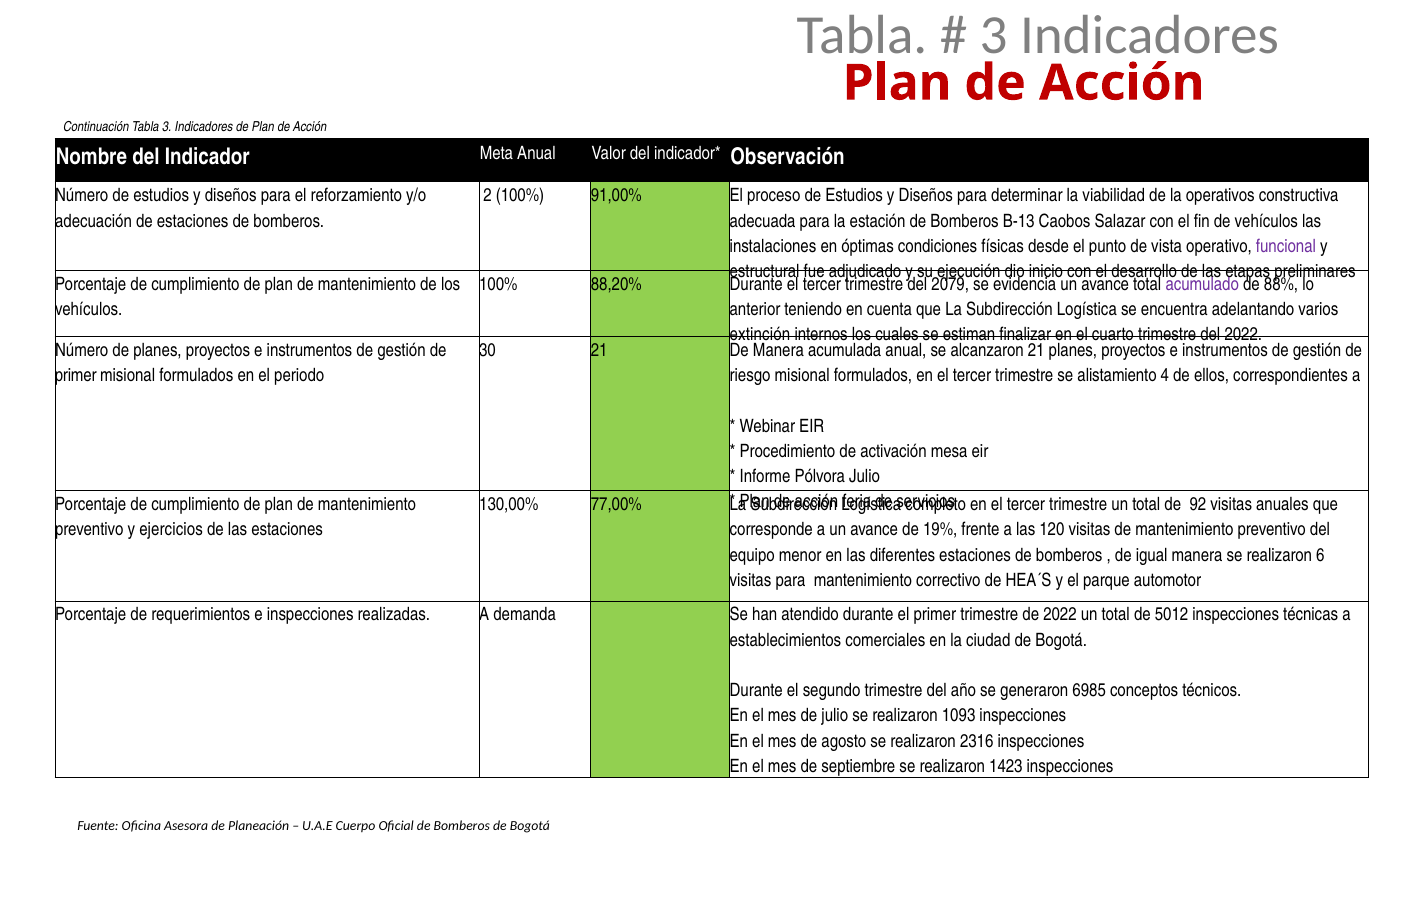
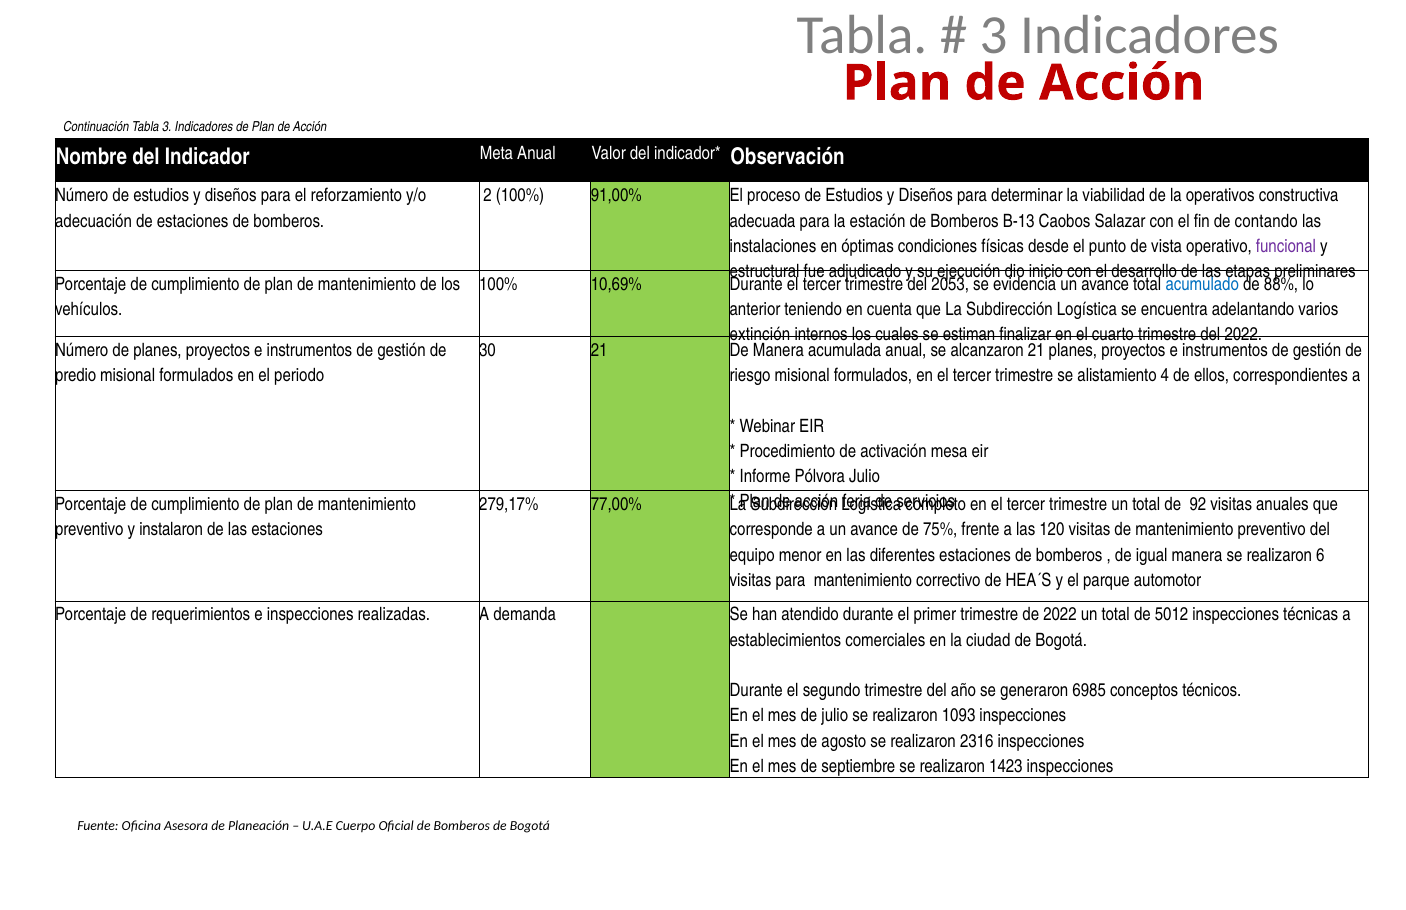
de vehículos: vehículos -> contando (1266, 221)
88,20%: 88,20% -> 10,69% (616, 284)
2079: 2079 -> 2053 (950, 284)
acumulado colour: purple -> blue (1202, 284)
primer: primer -> predio (76, 375)
130,00%: 130,00% -> 279,17% (509, 505)
ejercicios: ejercicios -> instalaron (171, 530)
19%: 19% -> 75% (940, 530)
